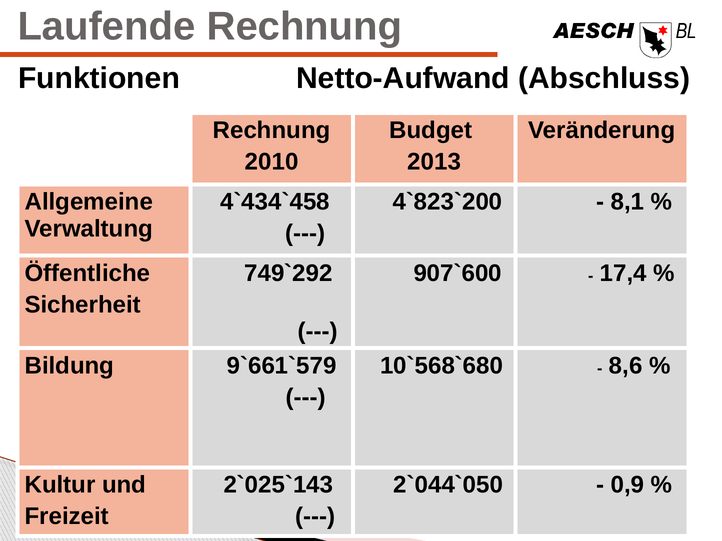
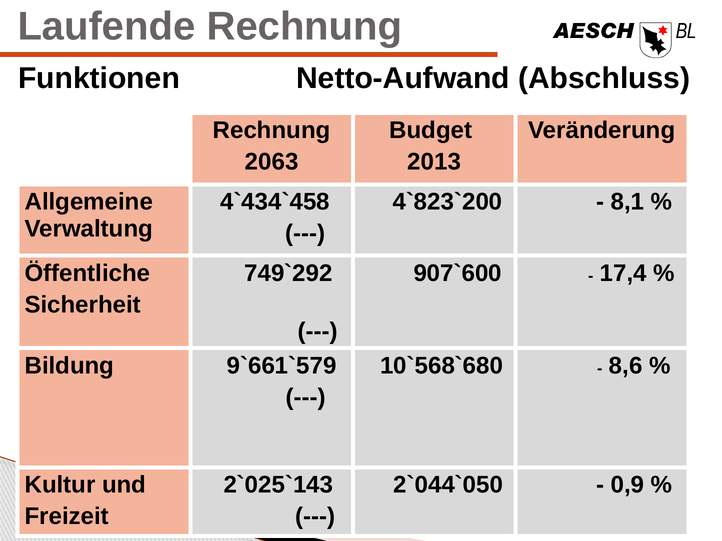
2010: 2010 -> 2063 (272, 162)
